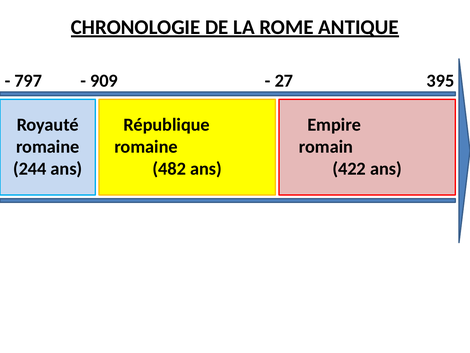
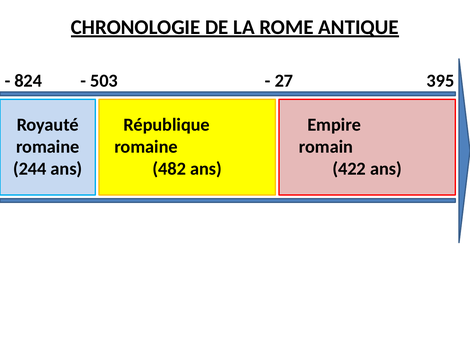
797: 797 -> 824 (28, 81)
909: 909 -> 503 (104, 81)
